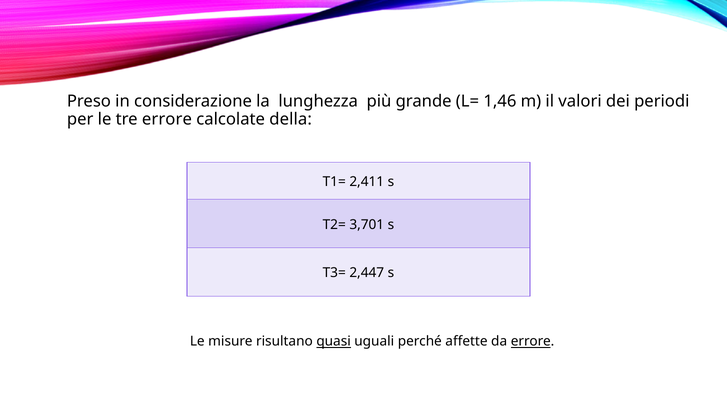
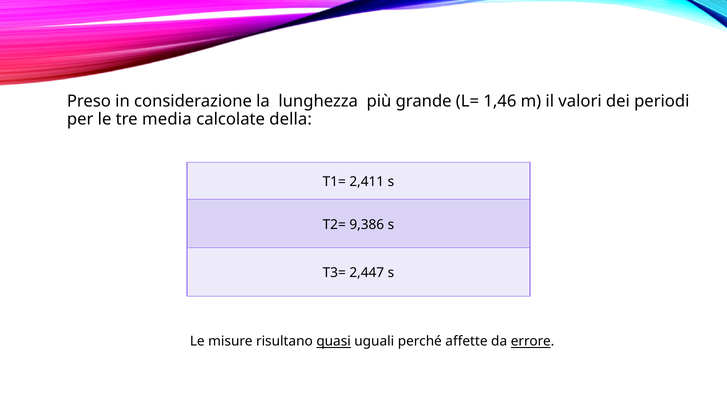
tre errore: errore -> media (167, 119)
3,701: 3,701 -> 9,386 (367, 224)
